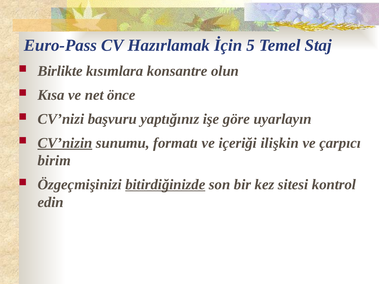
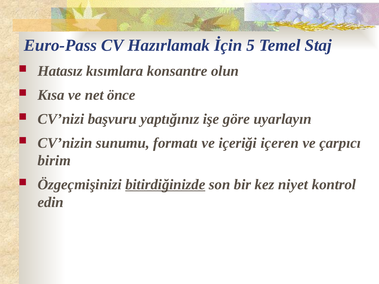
Birlikte: Birlikte -> Hatasız (60, 71)
CV’nizin underline: present -> none (65, 143)
ilişkin: ilişkin -> içeren (280, 143)
sitesi: sitesi -> niyet (293, 185)
